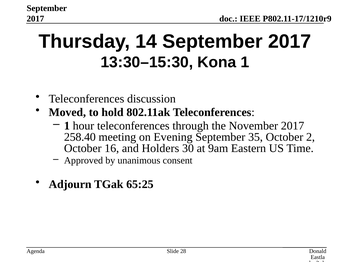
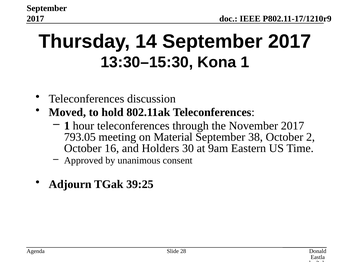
258.40: 258.40 -> 793.05 (80, 137)
Evening: Evening -> Material (173, 137)
35: 35 -> 38 (255, 137)
65:25: 65:25 -> 39:25 (140, 185)
